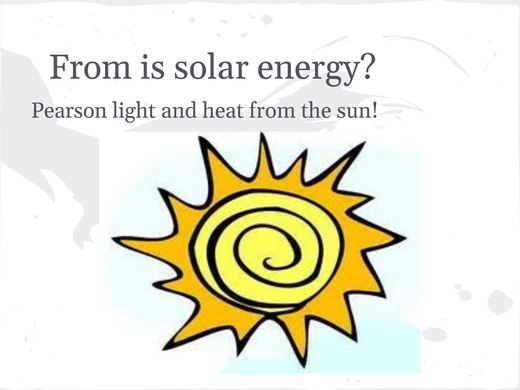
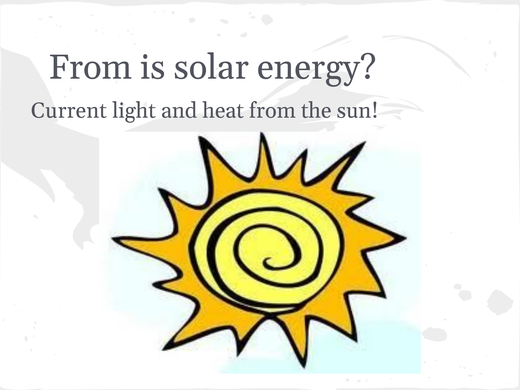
Pearson: Pearson -> Current (69, 111)
